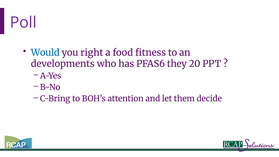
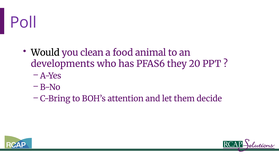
Would colour: blue -> black (45, 53)
right: right -> clean (92, 53)
fitness: fitness -> animal (151, 53)
